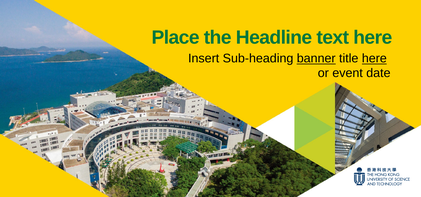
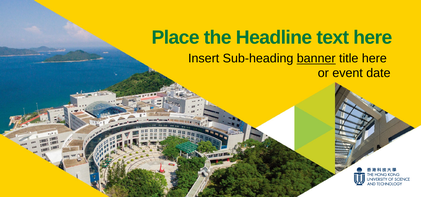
here underline: present -> none (374, 59)
